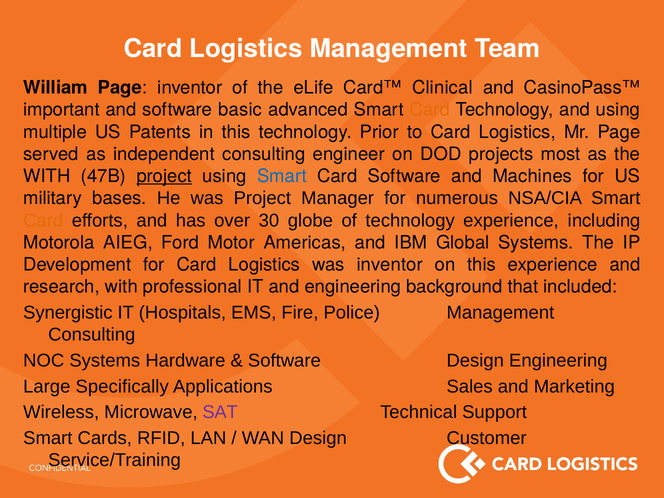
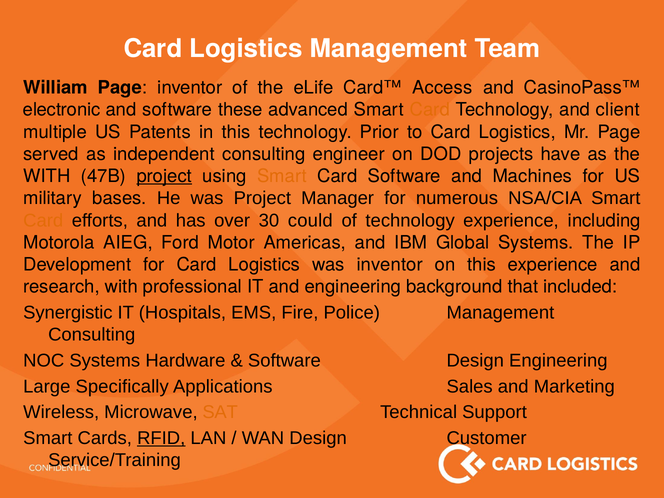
Clinical: Clinical -> Access (442, 88)
important: important -> electronic (62, 110)
basic: basic -> these (240, 110)
and using: using -> client (618, 110)
most: most -> have (561, 154)
Smart colour: blue -> orange (282, 176)
globe: globe -> could (310, 220)
SAT colour: purple -> orange (220, 412)
RFID underline: none -> present (161, 438)
